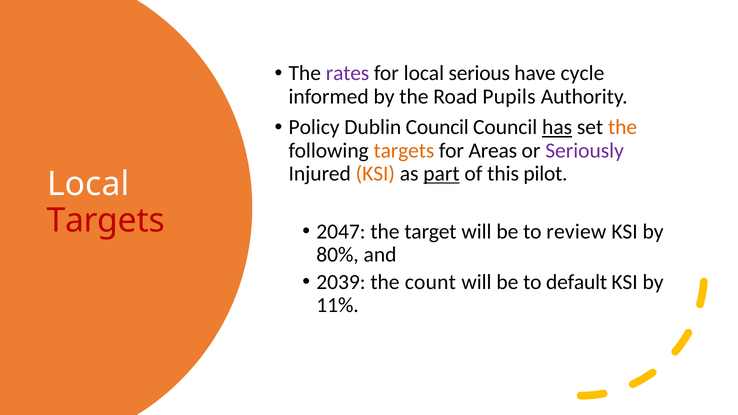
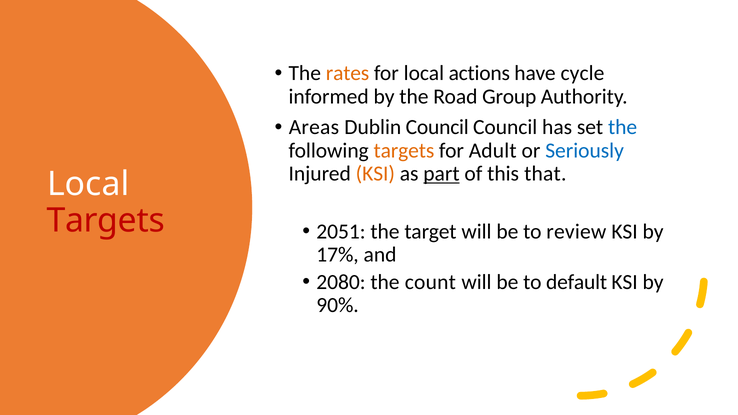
rates colour: purple -> orange (348, 73)
serious: serious -> actions (479, 73)
Pupils: Pupils -> Group (509, 97)
Policy: Policy -> Areas (314, 127)
has underline: present -> none (557, 127)
the colour: orange -> blue (623, 127)
Areas: Areas -> Adult (493, 151)
Seriously colour: purple -> blue (585, 151)
pilot: pilot -> that (545, 174)
2047: 2047 -> 2051 (341, 232)
80%: 80% -> 17% (337, 255)
2039: 2039 -> 2080 (341, 282)
11%: 11% -> 90% (338, 305)
